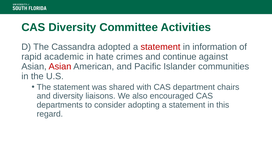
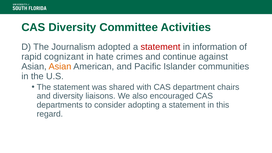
Cassandra: Cassandra -> Journalism (73, 47)
academic: academic -> cognizant (64, 57)
Asian colour: red -> orange (60, 67)
